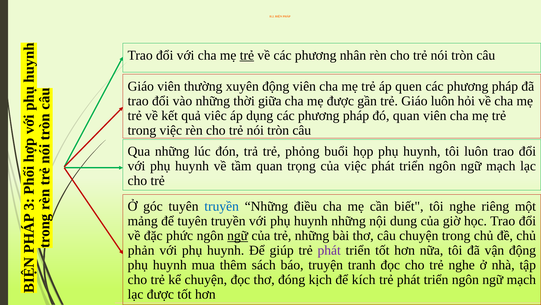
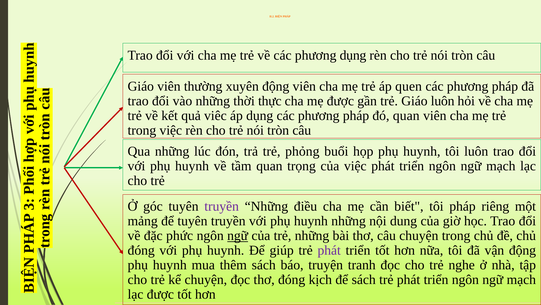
trẻ underline: present -> none (247, 55)
phương nhân: nhân -> dụng (353, 55)
giữa: giữa -> thực (270, 101)
truyền colour: blue -> purple (222, 206)
tôi nghe: nghe -> pháp (462, 206)
phản: phản -> đóng (141, 250)
để kích: kích -> sách (364, 279)
